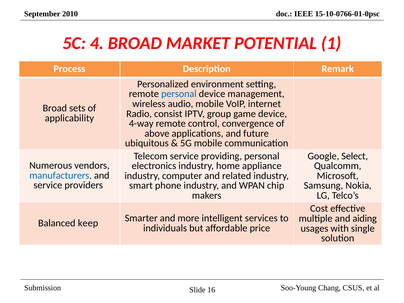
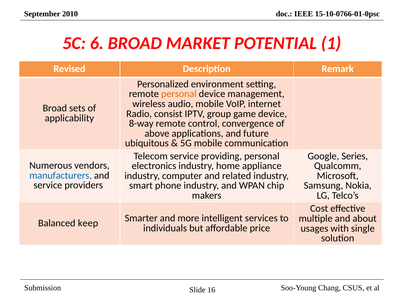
4: 4 -> 6 (97, 43)
Process: Process -> Revised (69, 69)
personal colour: blue -> orange (179, 94)
4-way: 4-way -> 8-way (141, 124)
Select: Select -> Series (355, 156)
aiding: aiding -> about (365, 219)
